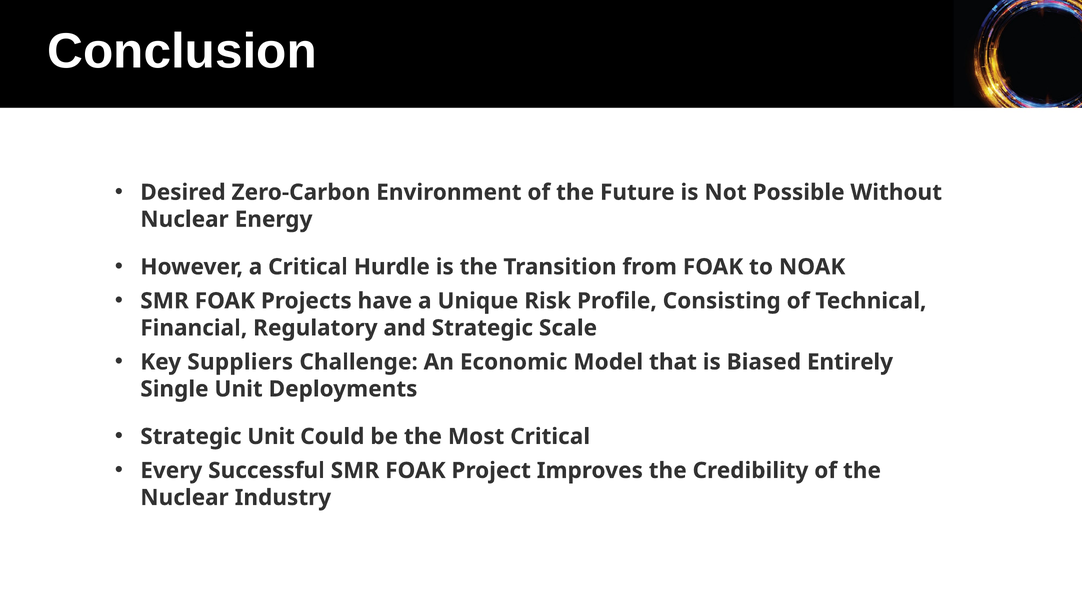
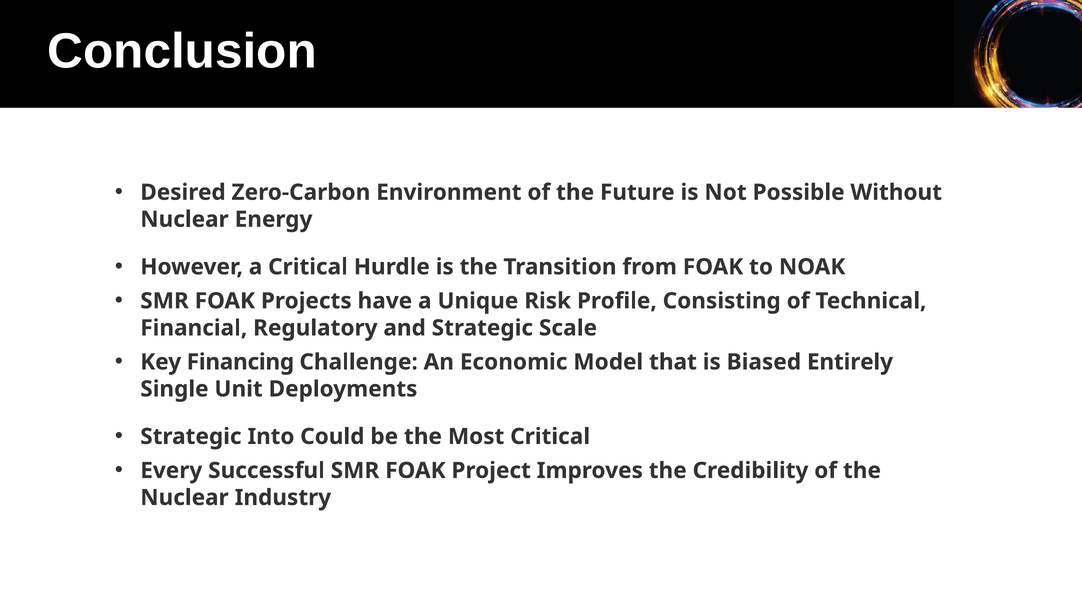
Suppliers: Suppliers -> Financing (240, 362)
Strategic Unit: Unit -> Into (271, 437)
